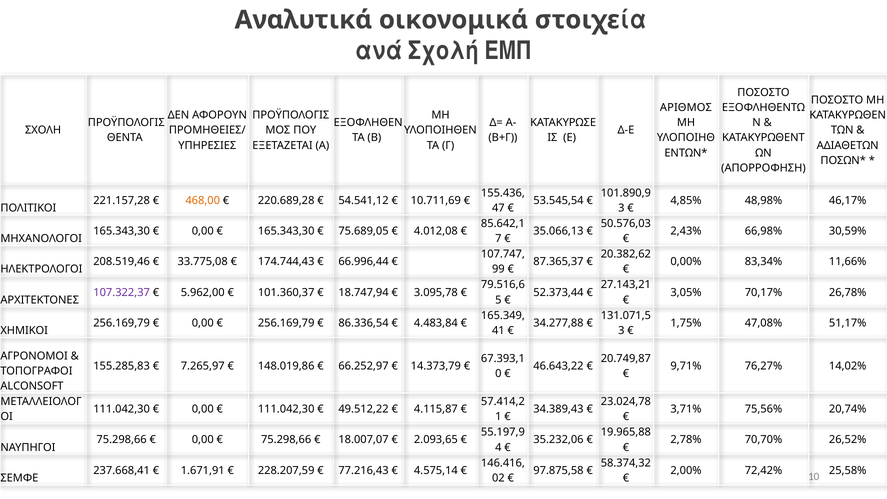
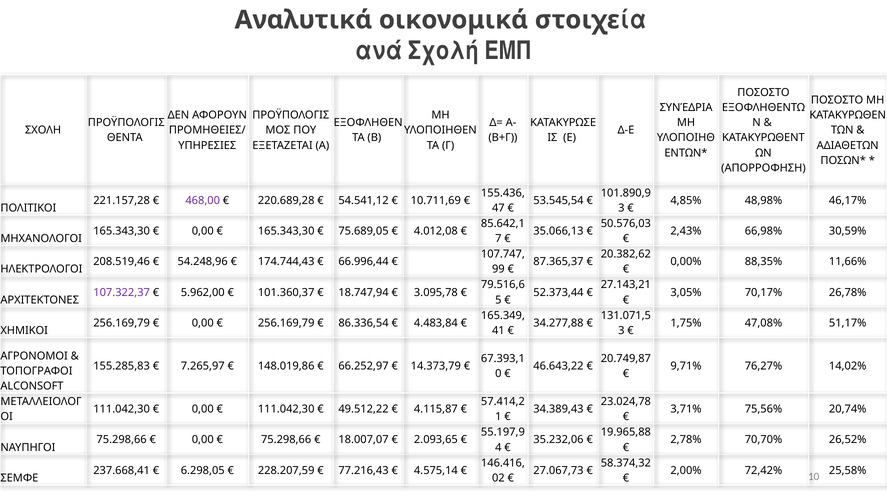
ΑΡΙΘΜΟΣ: ΑΡΙΘΜΟΣ -> ΣΥΝΈΔΡΙΑ (686, 108)
468,00 colour: orange -> purple (203, 200)
33.775,08: 33.775,08 -> 54.248,96 (203, 262)
83,34%: 83,34% -> 88,35% (763, 262)
1.671,91: 1.671,91 -> 6.298,05 (203, 470)
97.875,58: 97.875,58 -> 27.067,73 (558, 470)
